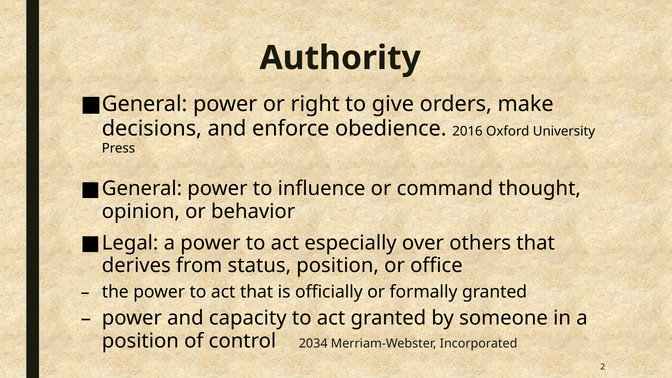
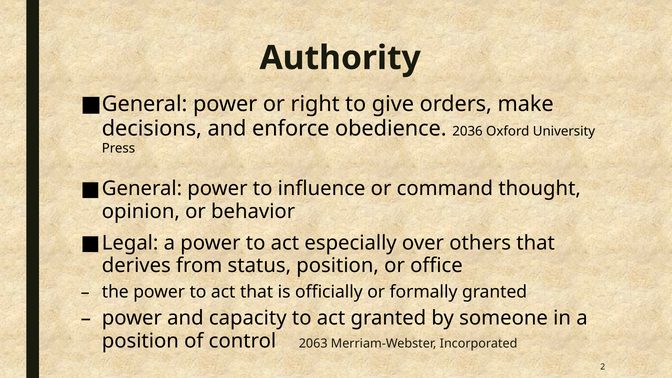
2016: 2016 -> 2036 (468, 131)
2034: 2034 -> 2063 (313, 344)
